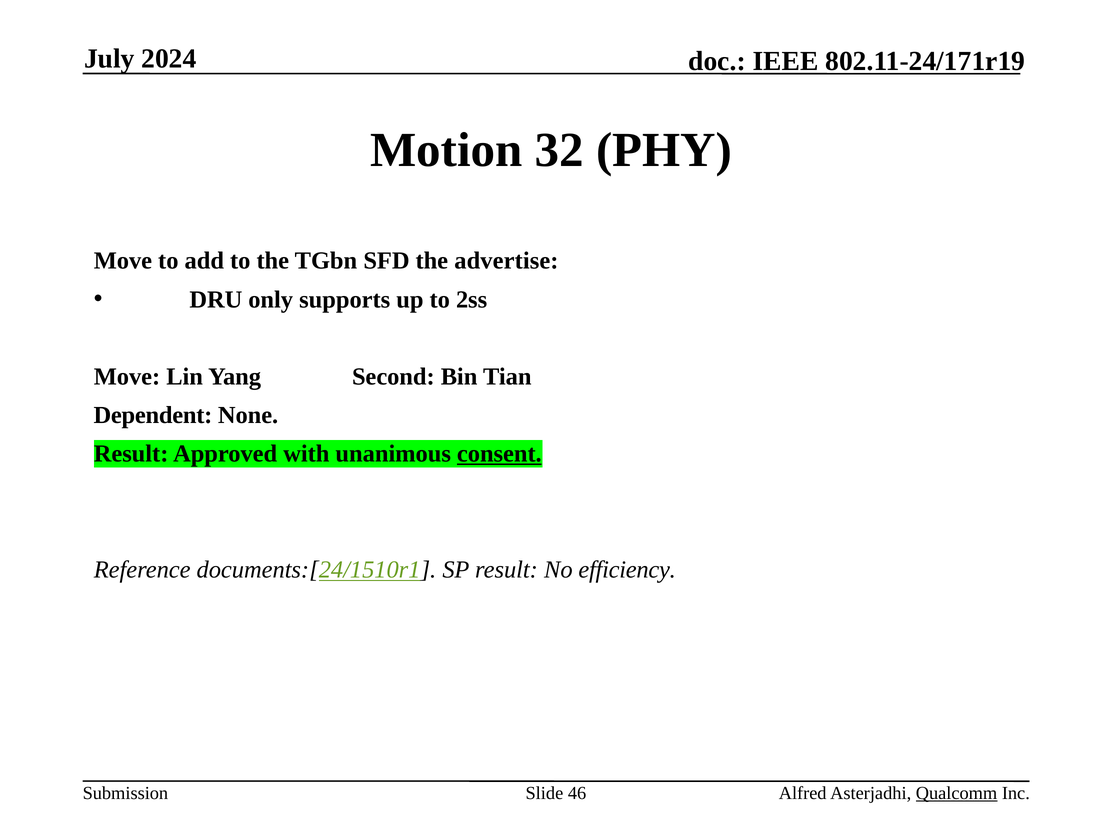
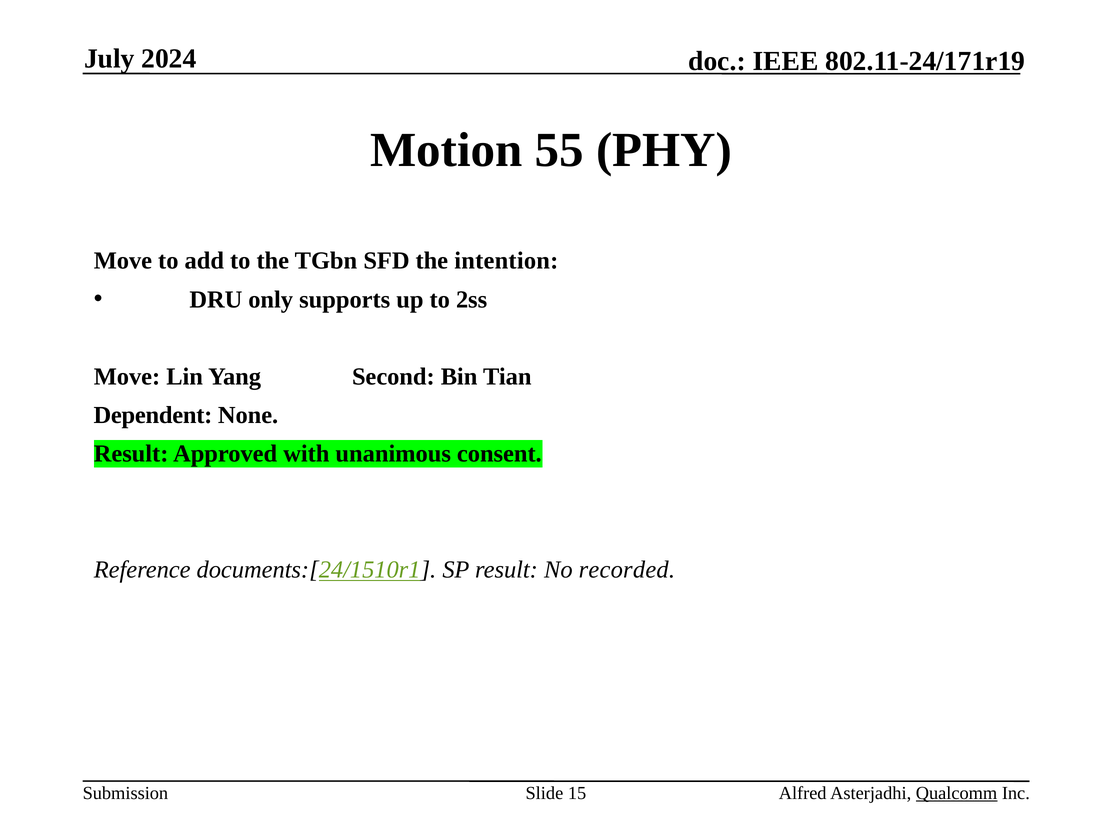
32: 32 -> 55 (559, 150)
advertise: advertise -> intention (506, 261)
consent underline: present -> none (499, 454)
efficiency: efficiency -> recorded (627, 570)
46: 46 -> 15 (577, 793)
